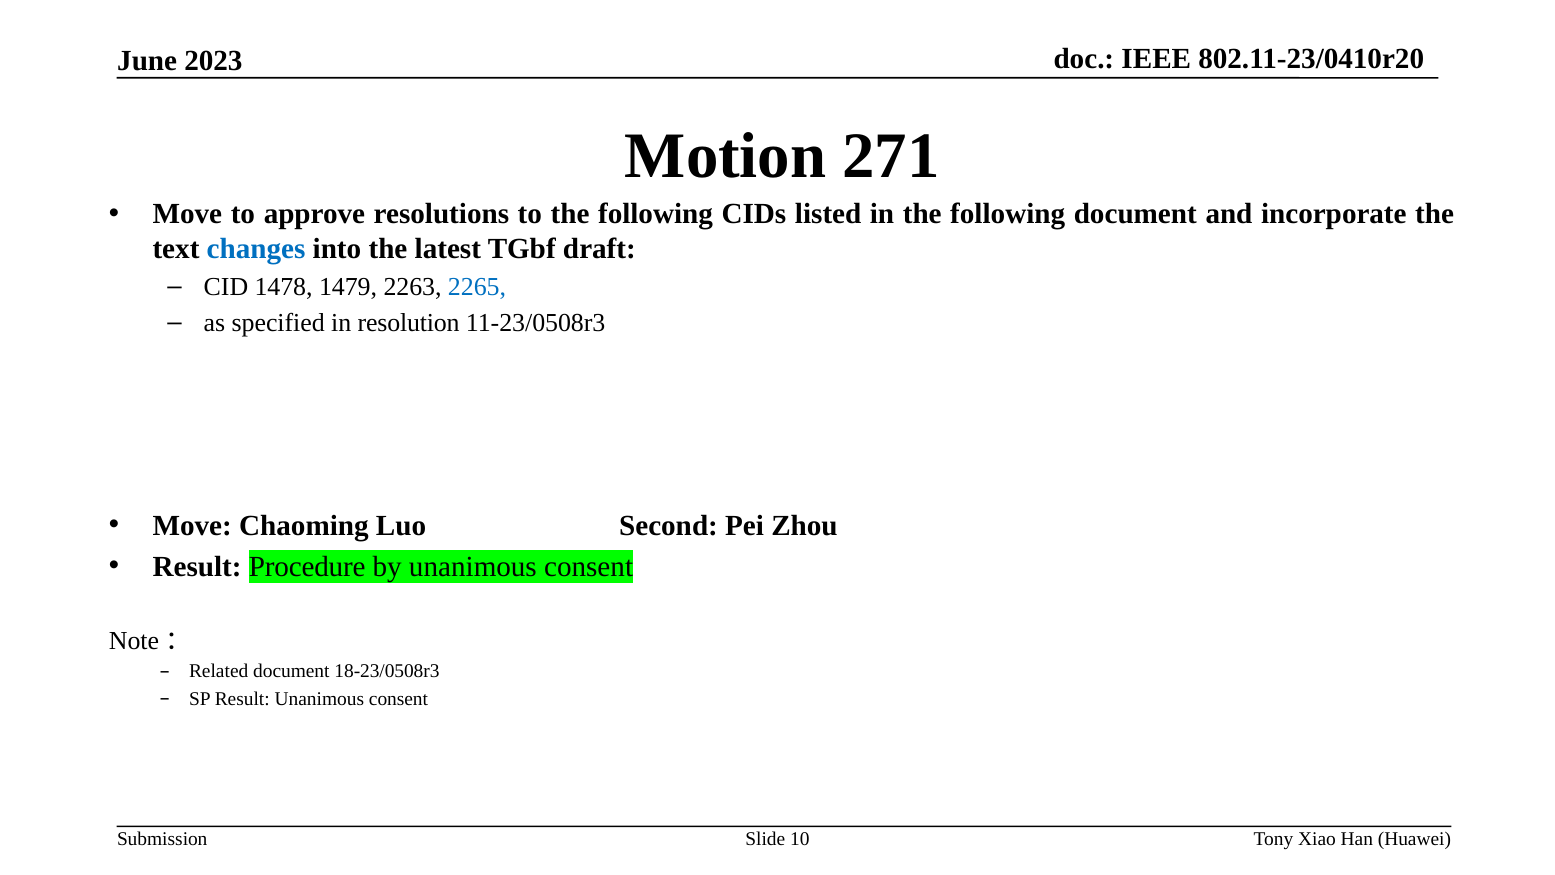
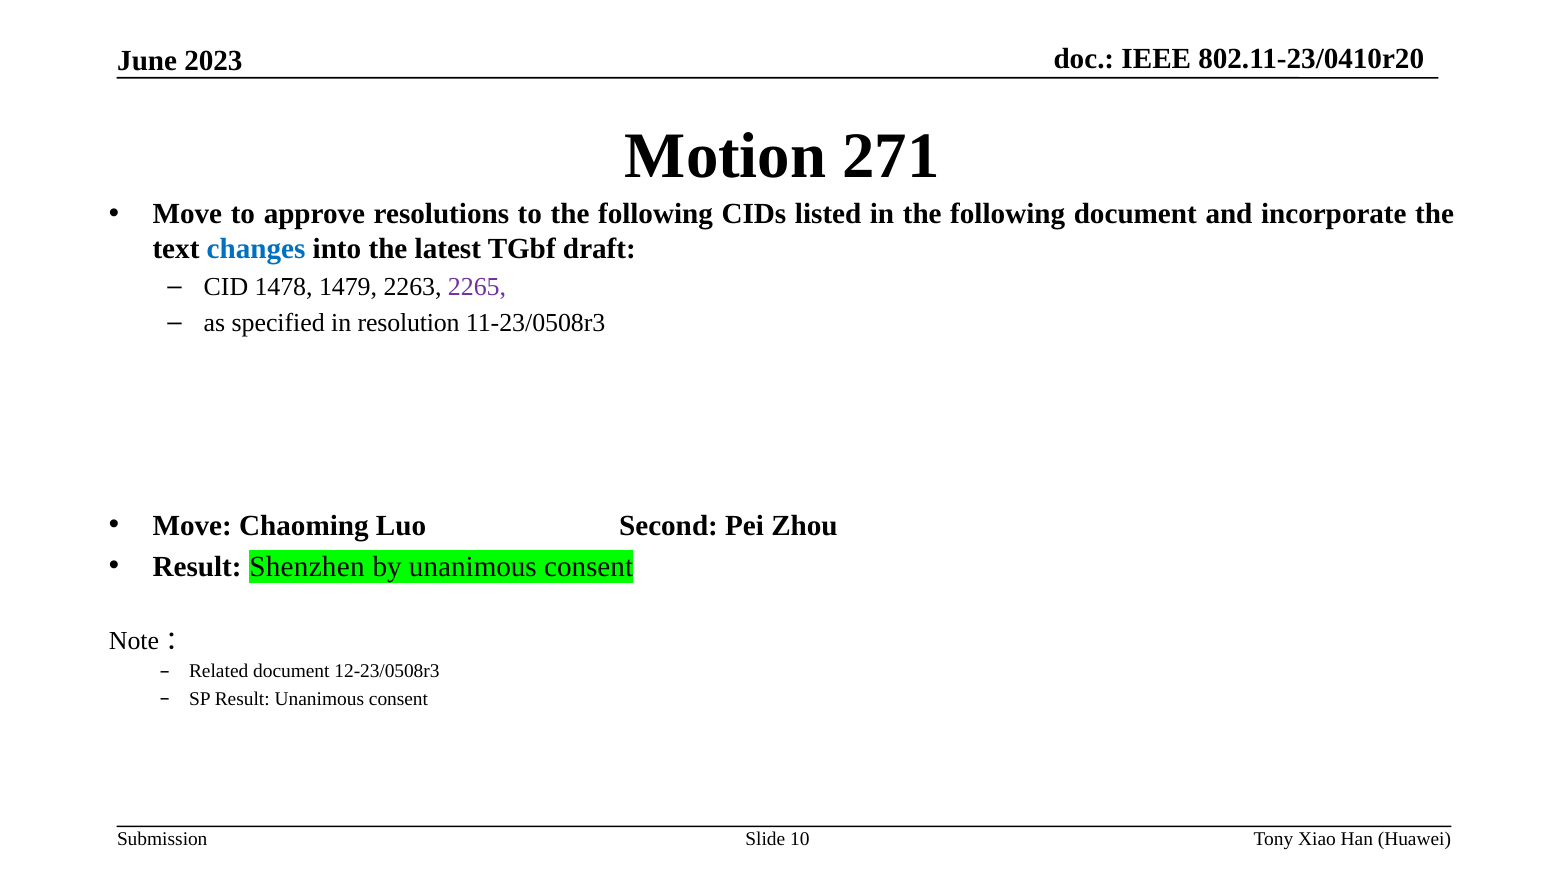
2265 colour: blue -> purple (477, 287)
Procedure: Procedure -> Shenzhen (307, 566)
18-23/0508r3: 18-23/0508r3 -> 12-23/0508r3 (387, 671)
